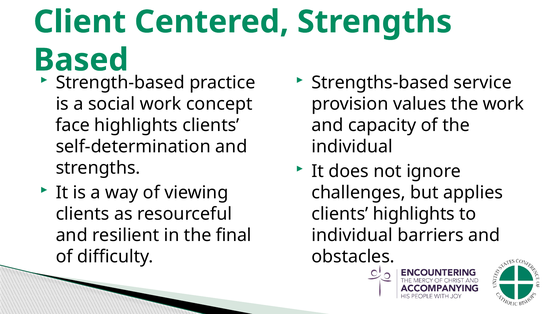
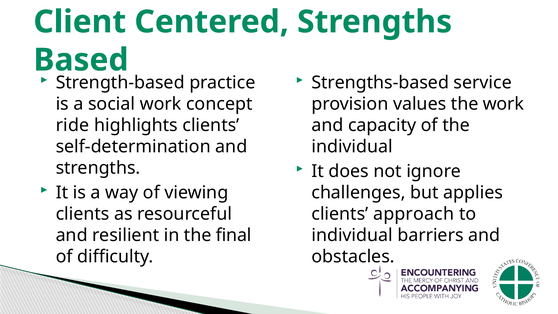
face: face -> ride (73, 125)
clients highlights: highlights -> approach (414, 214)
